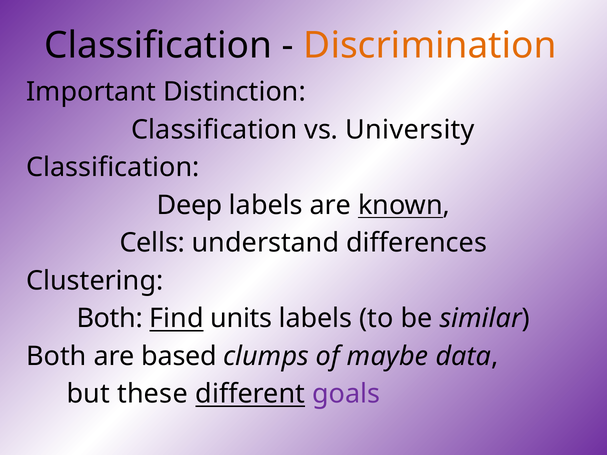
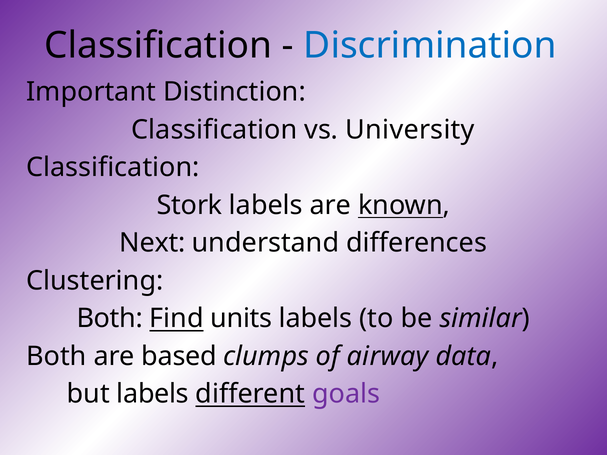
Discrimination colour: orange -> blue (430, 46)
Deep: Deep -> Stork (190, 205)
Cells: Cells -> Next (152, 243)
maybe: maybe -> airway (388, 356)
but these: these -> labels (153, 394)
